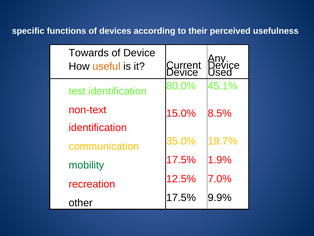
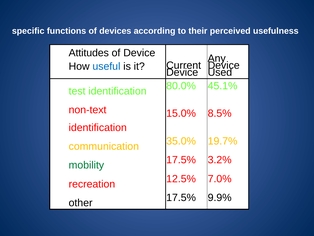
Towards: Towards -> Attitudes (89, 53)
useful colour: orange -> blue (106, 66)
1.9%: 1.9% -> 3.2% (220, 160)
